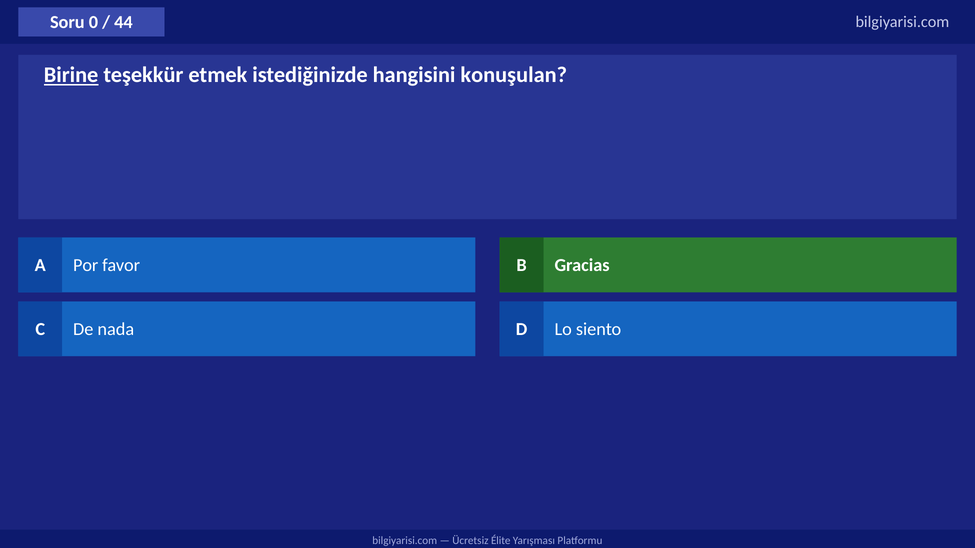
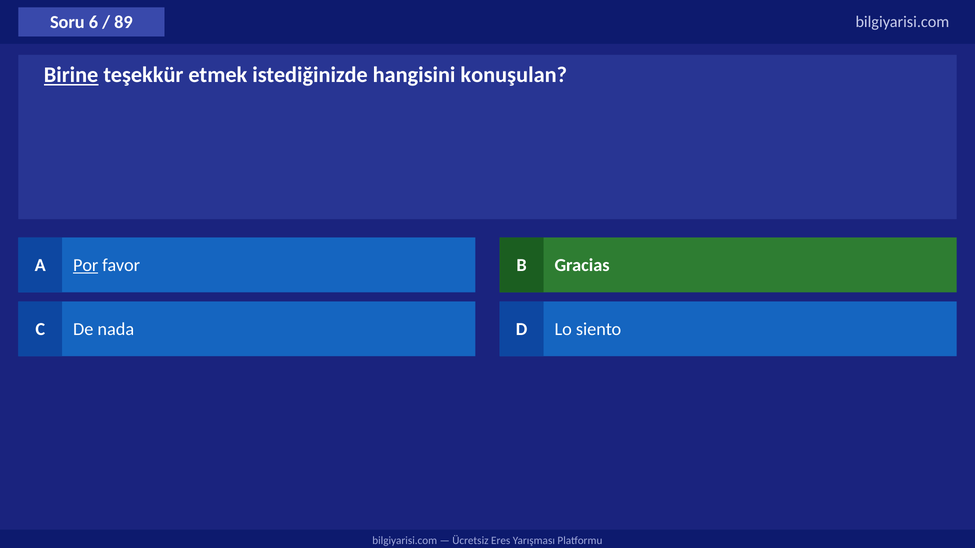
0: 0 -> 6 (93, 22)
44: 44 -> 89 (123, 22)
Por underline: none -> present (86, 265)
Élite: Élite -> Eres (501, 541)
